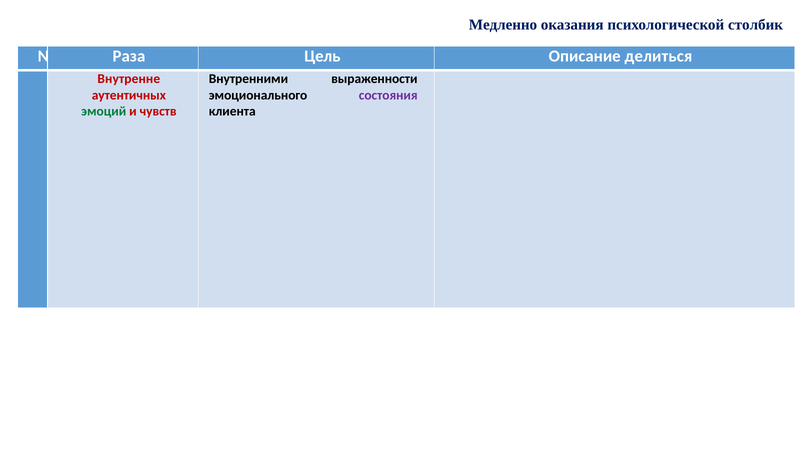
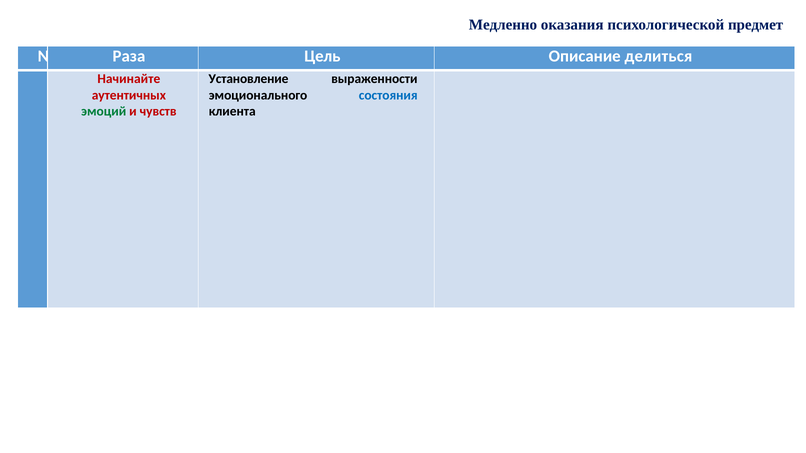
столбик: столбик -> предмет (756, 25)
Внутренне: Внутренне -> Начинайте (129, 79)
Внутренними: Внутренними -> Установление (249, 79)
состояния colour: purple -> blue (388, 95)
